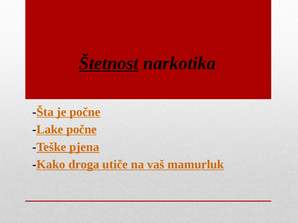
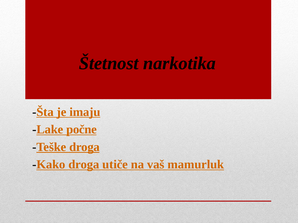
Štetnost underline: present -> none (109, 63)
je počne: počne -> imaju (85, 112)
Teške pjena: pjena -> droga (84, 147)
